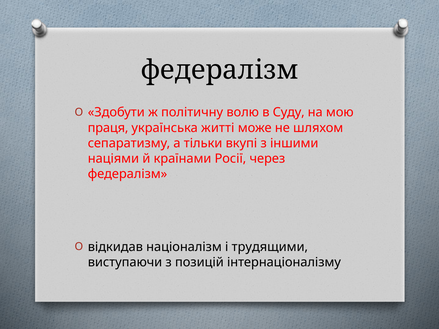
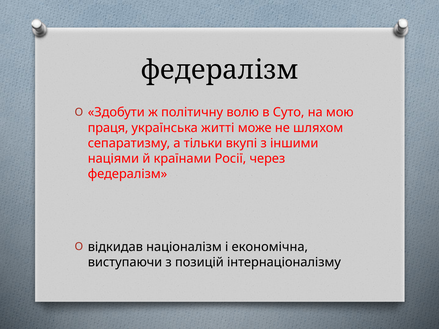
Суду: Суду -> Суто (289, 113)
трудящими: трудящими -> економічна (270, 247)
